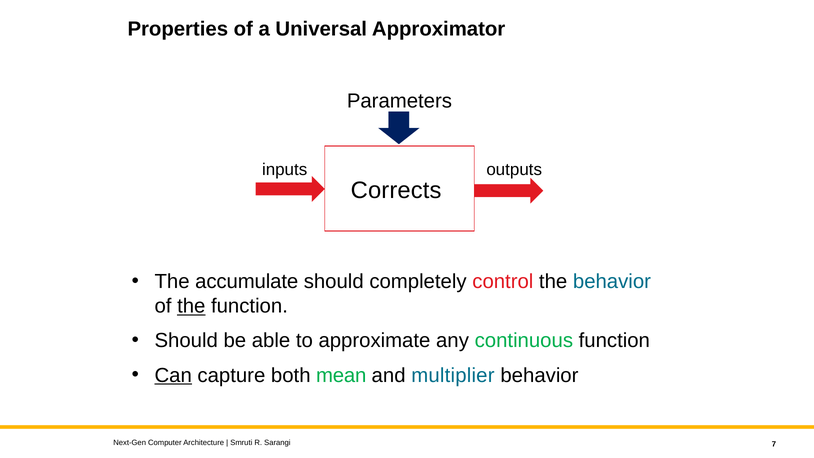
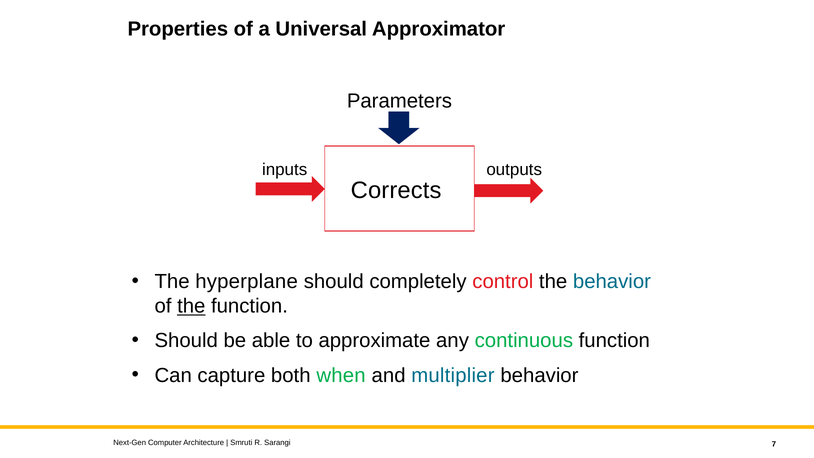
accumulate: accumulate -> hyperplane (247, 282)
Can underline: present -> none (173, 375)
mean: mean -> when (341, 375)
